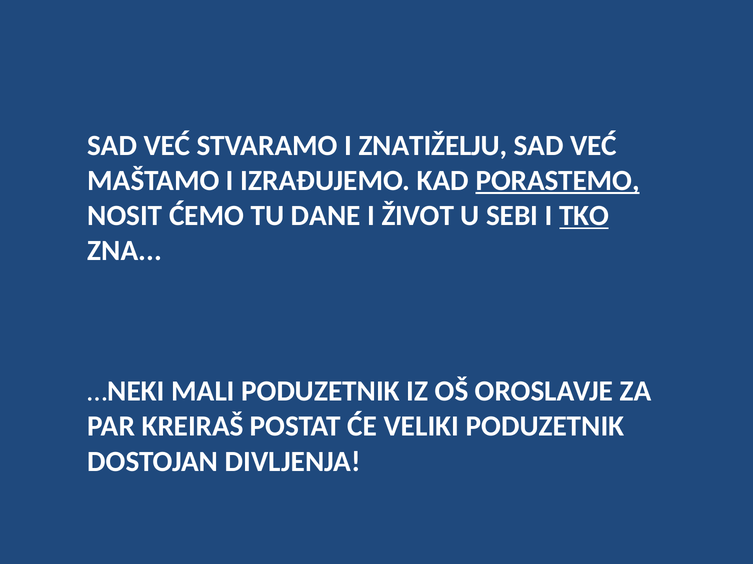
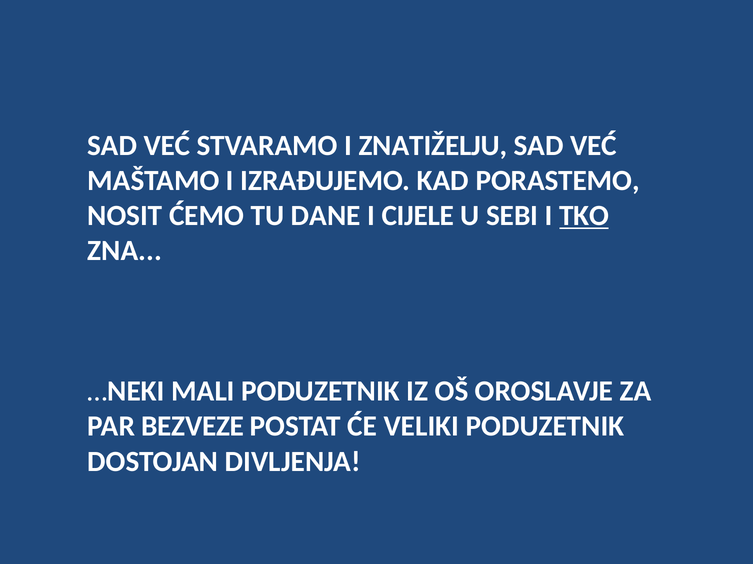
PORASTEMO underline: present -> none (558, 181)
ŽIVOT: ŽIVOT -> CIJELE (418, 216)
KREIRAŠ: KREIRAŠ -> BEZVEZE (193, 427)
